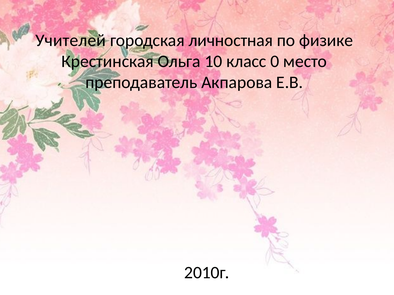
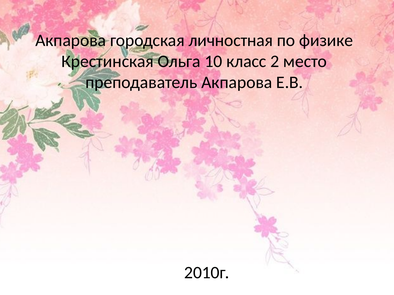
Учителей: Учителей -> Акпарова (71, 40)
0: 0 -> 2 (275, 61)
